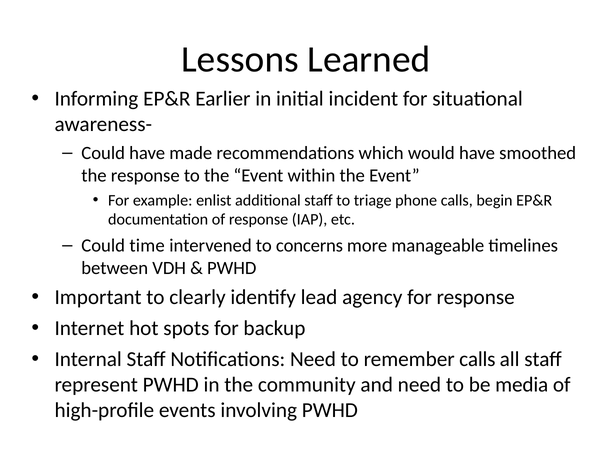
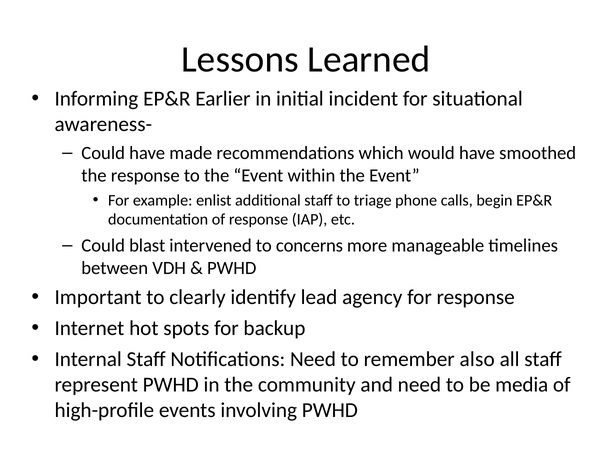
time: time -> blast (147, 245)
remember calls: calls -> also (477, 359)
